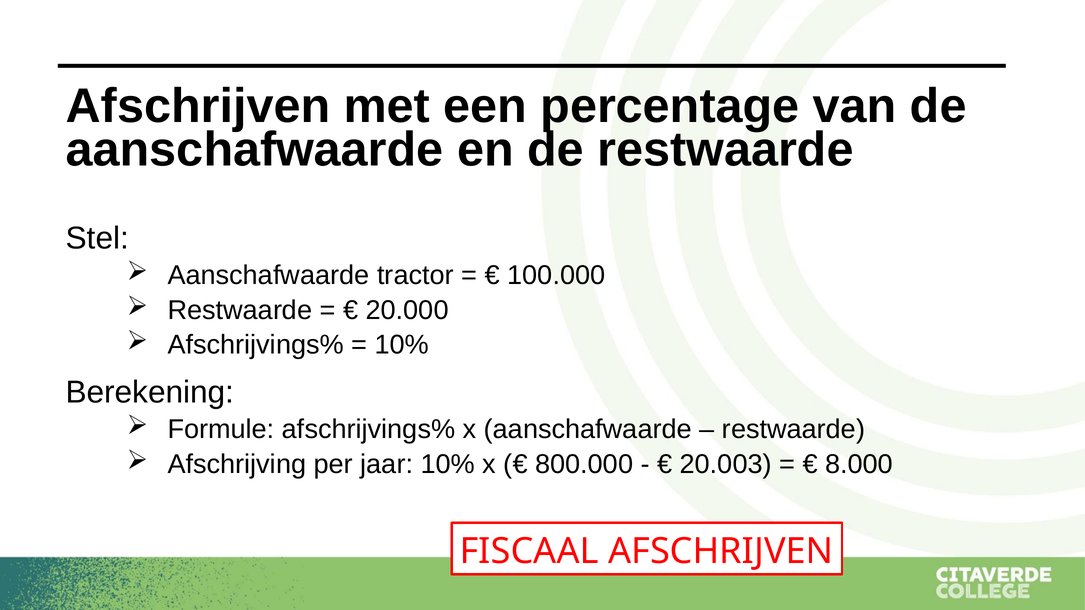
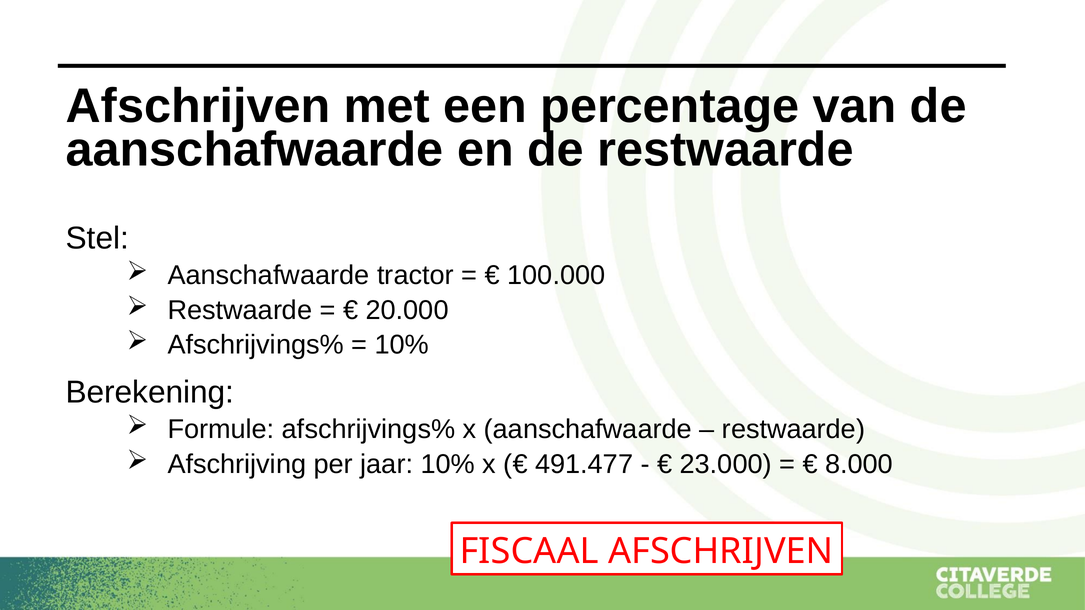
800.000: 800.000 -> 491.477 (584, 464)
20.003: 20.003 -> 23.000 (726, 464)
